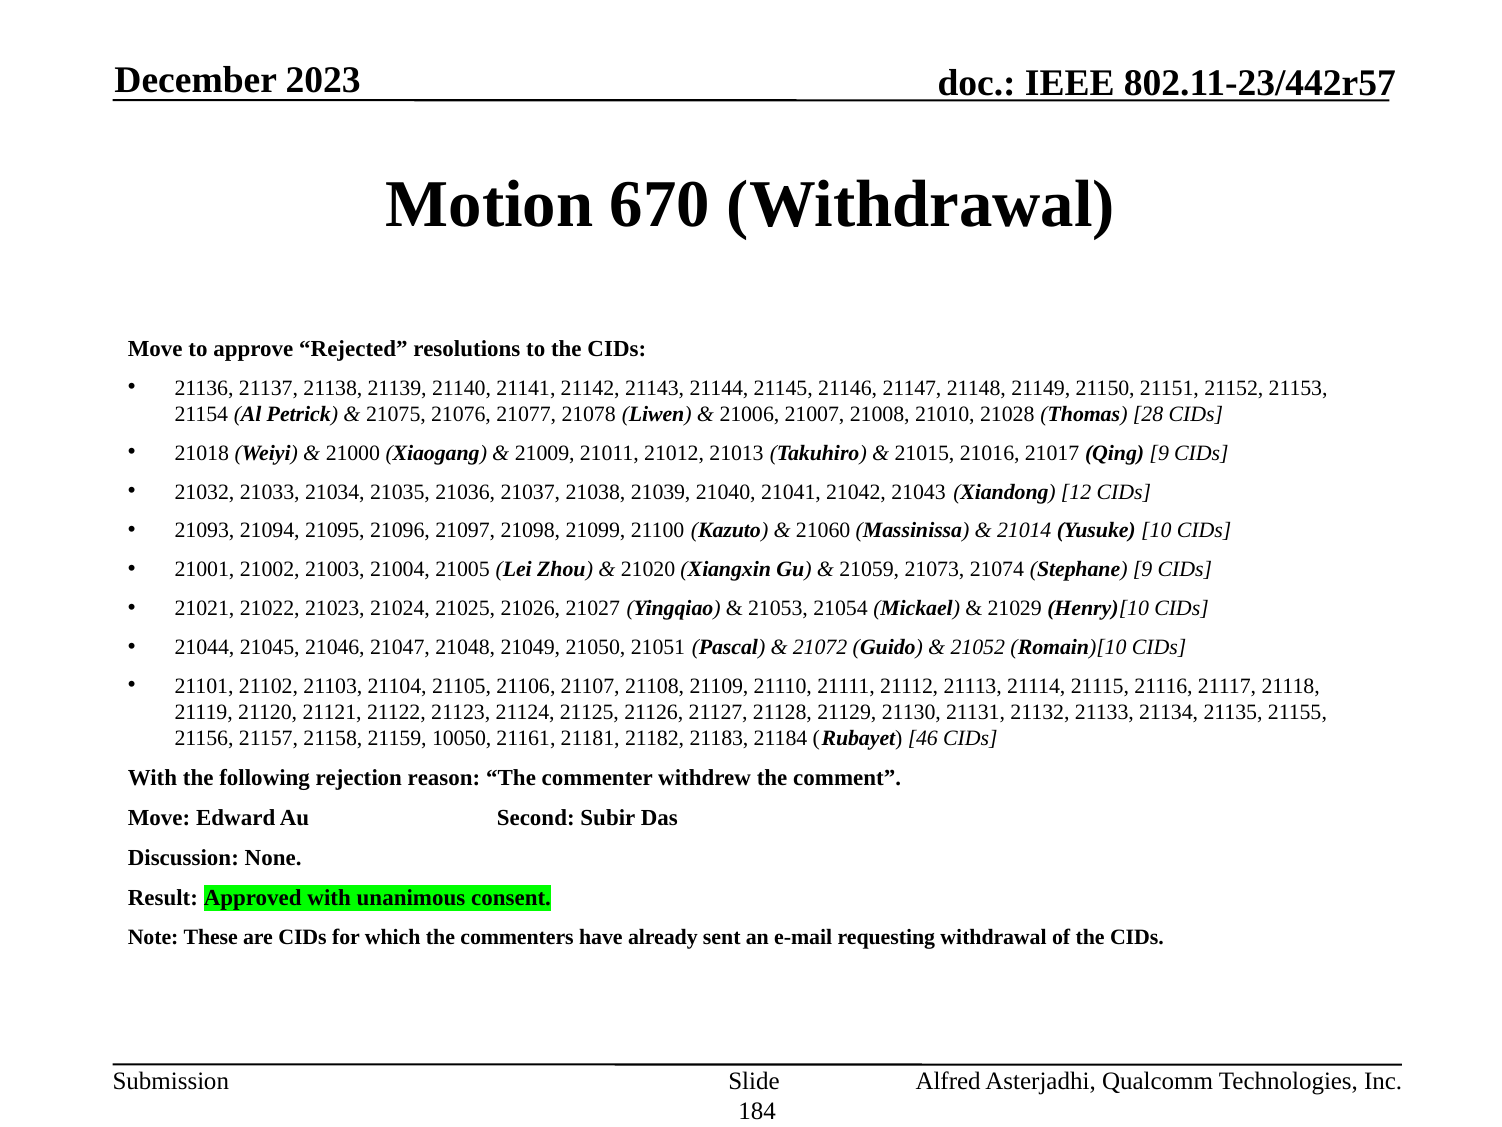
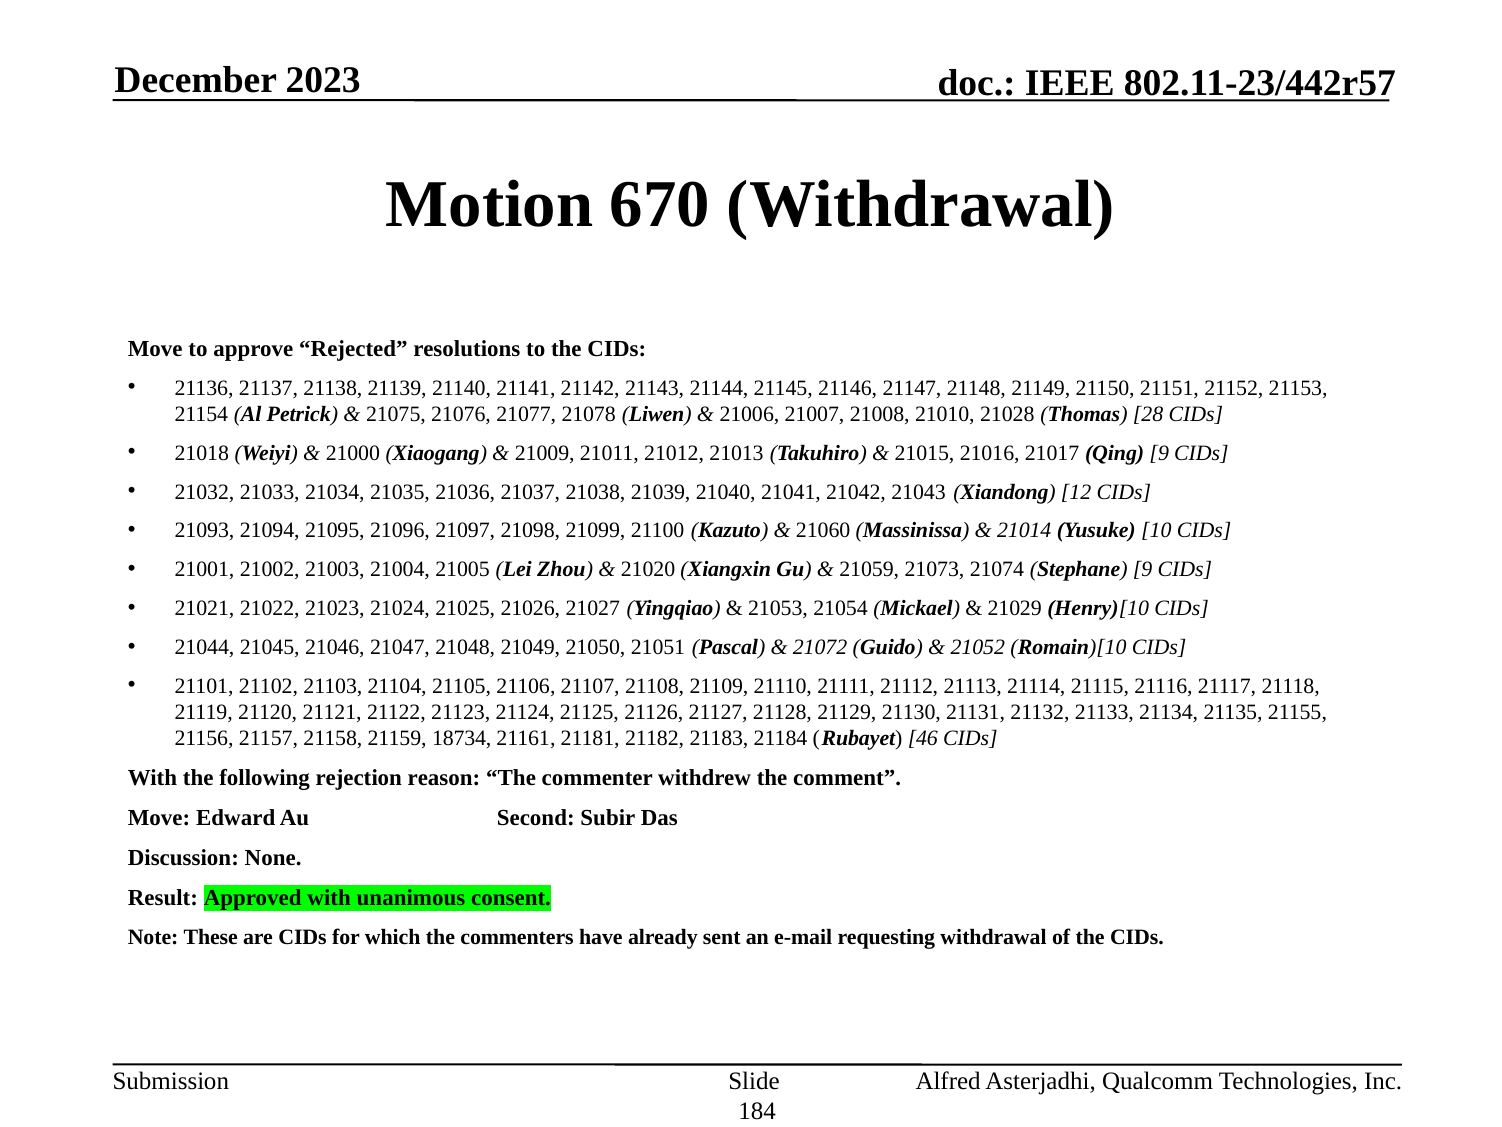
10050: 10050 -> 18734 (462, 738)
